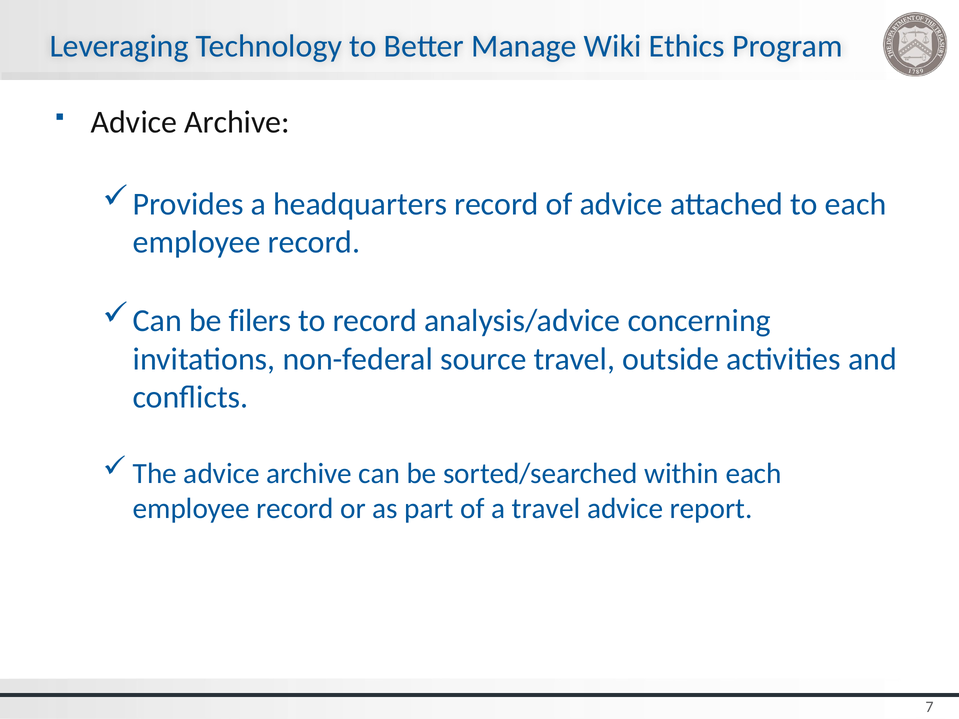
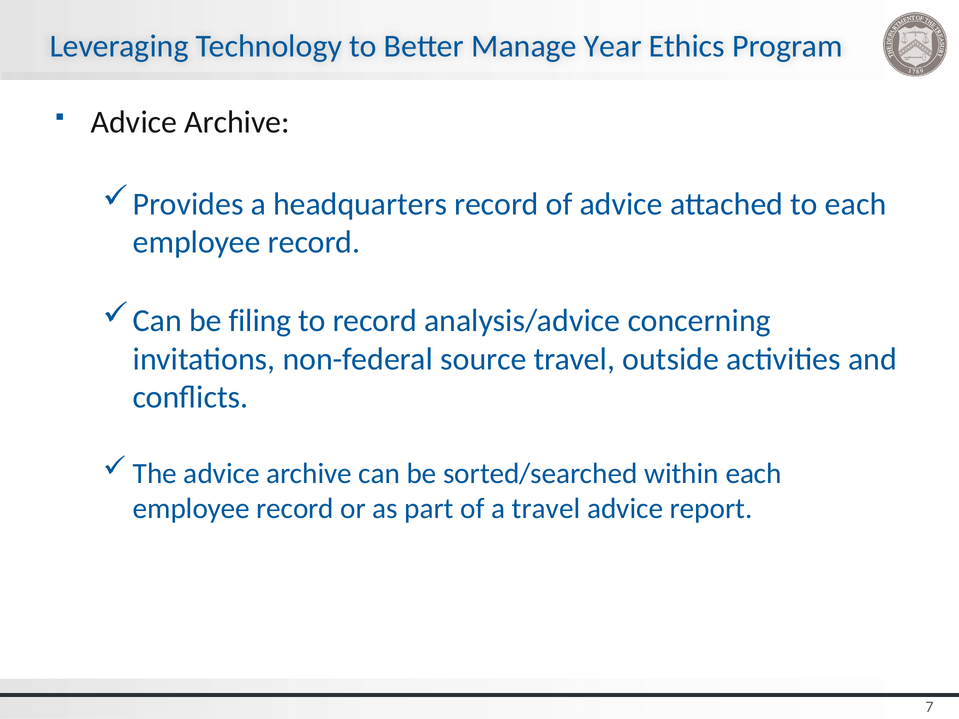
Wiki: Wiki -> Year (613, 46)
filers: filers -> filing (260, 321)
